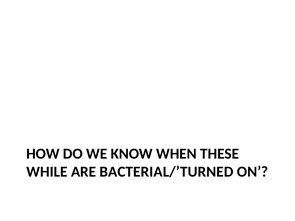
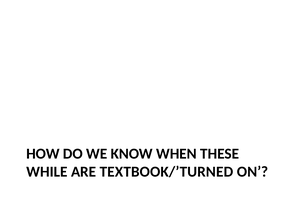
BACTERIAL/’TURNED: BACTERIAL/’TURNED -> TEXTBOOK/’TURNED (166, 172)
